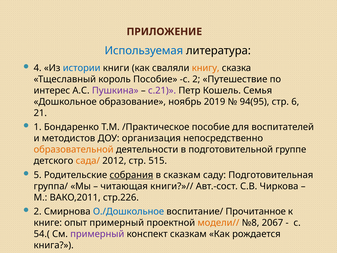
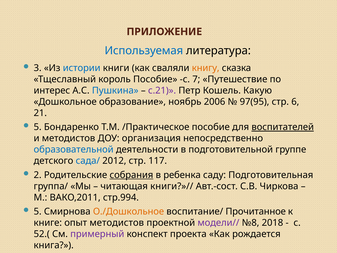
4: 4 -> 3 (38, 68)
с 2: 2 -> 7 (196, 79)
Пушкина colour: purple -> blue (115, 90)
Семья: Семья -> Какую (258, 90)
2019: 2019 -> 2006 (215, 102)
94(95: 94(95 -> 97(95 (255, 102)
1: 1 -> 5 (38, 127)
воспитателей underline: none -> present (283, 127)
образовательной colour: orange -> blue (74, 149)
сада/ colour: orange -> blue (88, 161)
515: 515 -> 117 (158, 161)
5: 5 -> 2 (38, 175)
в сказкам: сказкам -> ребенка (182, 175)
стр.226: стр.226 -> стр.994 (121, 197)
2: 2 -> 5 (38, 211)
О./Дошкольное colour: blue -> orange (129, 211)
опыт примерный: примерный -> методистов (117, 223)
модели// colour: orange -> purple (218, 223)
2067: 2067 -> 2018 (272, 223)
54.(: 54.( -> 52.( (42, 234)
конспект сказкам: сказкам -> проекта (188, 234)
